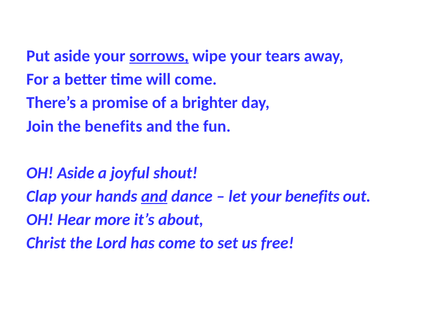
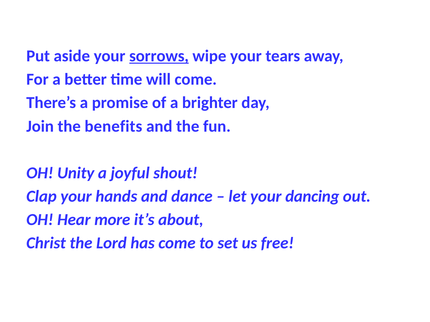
OH Aside: Aside -> Unity (76, 173)
and underline: present -> none (154, 197)
your benefits: benefits -> dancing (312, 197)
